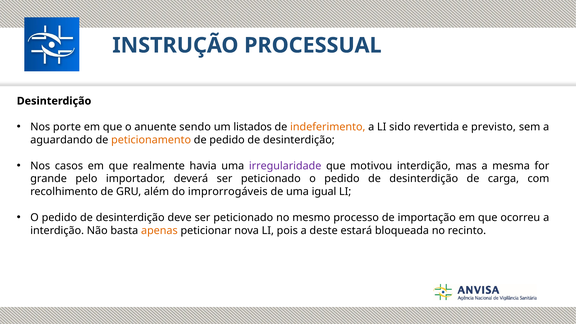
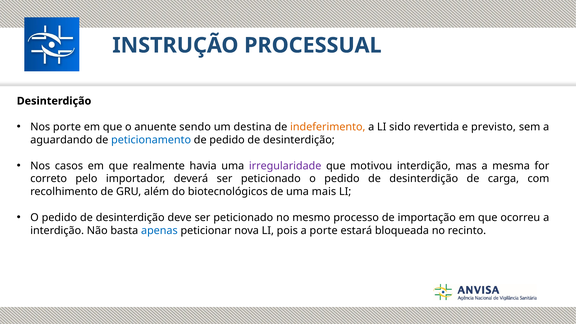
listados: listados -> destina (253, 127)
peticionamento colour: orange -> blue (151, 140)
grande: grande -> correto (49, 179)
improrrogáveis: improrrogáveis -> biotecnológicos (228, 192)
igual: igual -> mais (324, 192)
apenas colour: orange -> blue (159, 231)
a deste: deste -> porte (324, 231)
